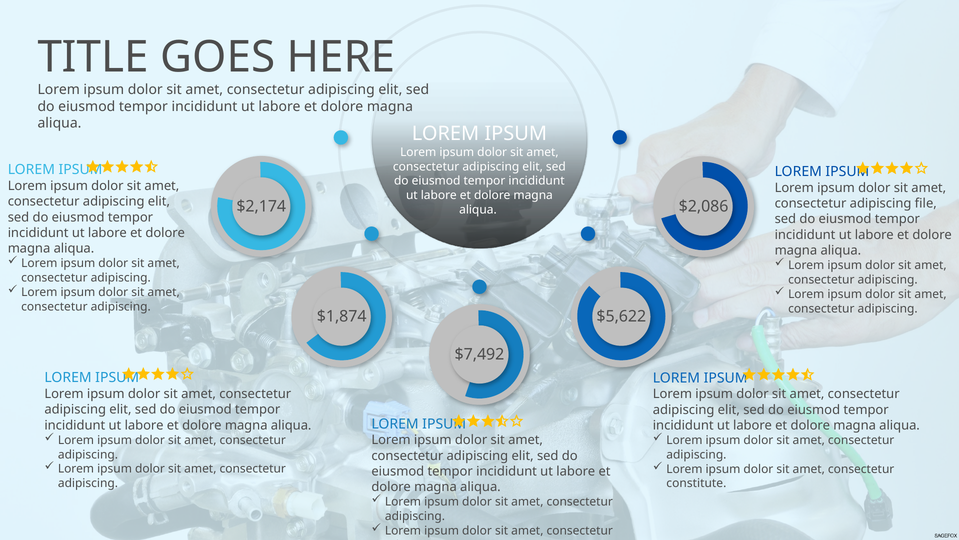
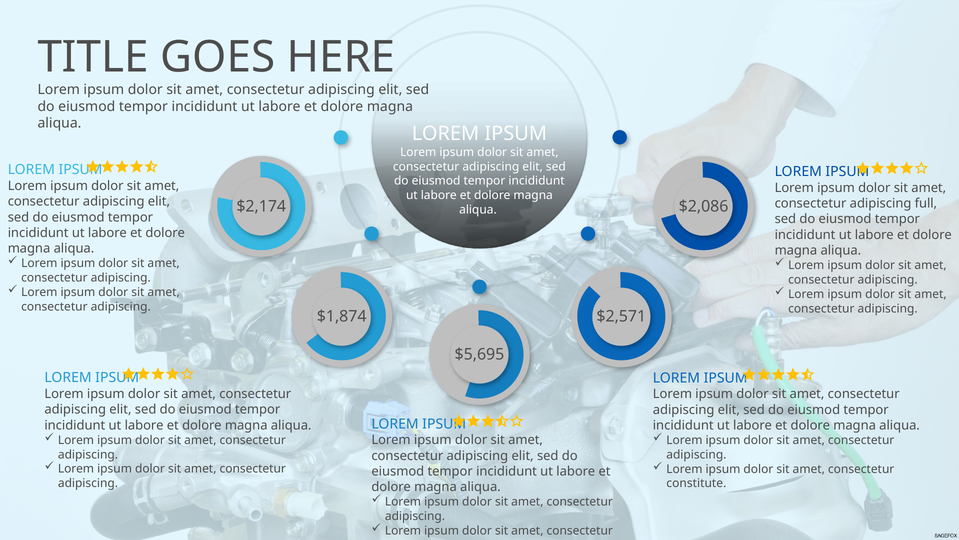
file: file -> full (926, 203)
$5,622: $5,622 -> $2,571 (621, 316)
$7,492: $7,492 -> $5,695 (479, 354)
